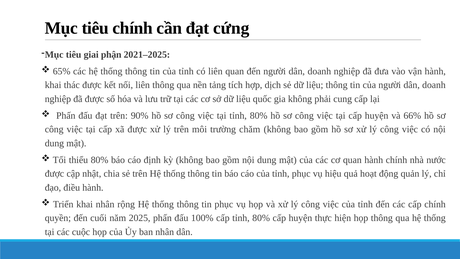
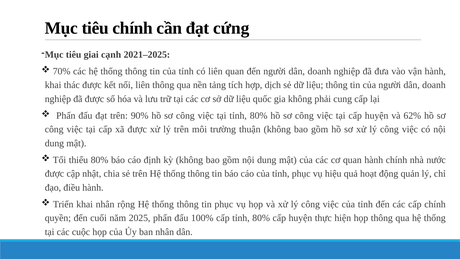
phận: phận -> cạnh (111, 55)
65%: 65% -> 70% (62, 71)
66%: 66% -> 62% (412, 116)
chăm: chăm -> thuận (250, 129)
